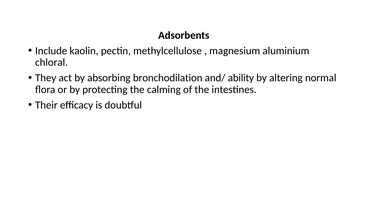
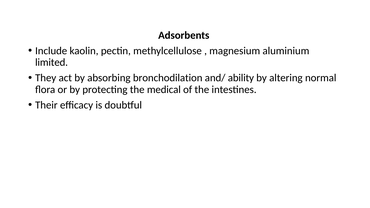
chloral: chloral -> limited (52, 62)
calming: calming -> medical (164, 90)
